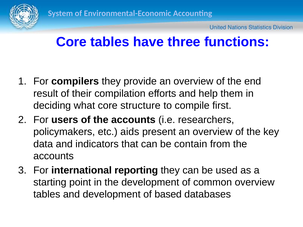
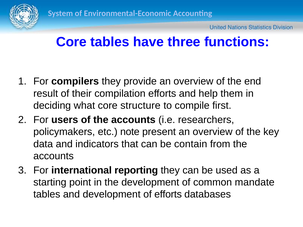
aids: aids -> note (130, 132)
common overview: overview -> mandate (255, 182)
of based: based -> efforts (168, 195)
